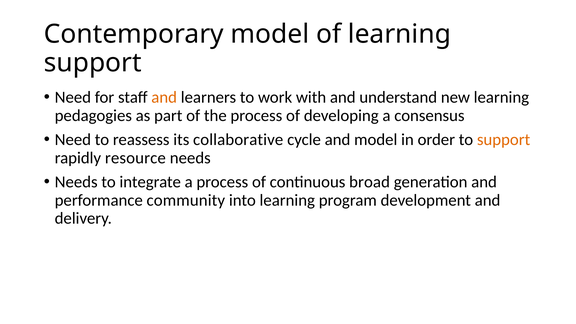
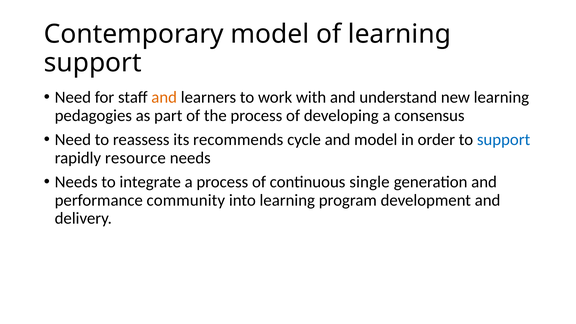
collaborative: collaborative -> recommends (238, 140)
support colour: orange -> blue (504, 140)
broad: broad -> single (369, 182)
